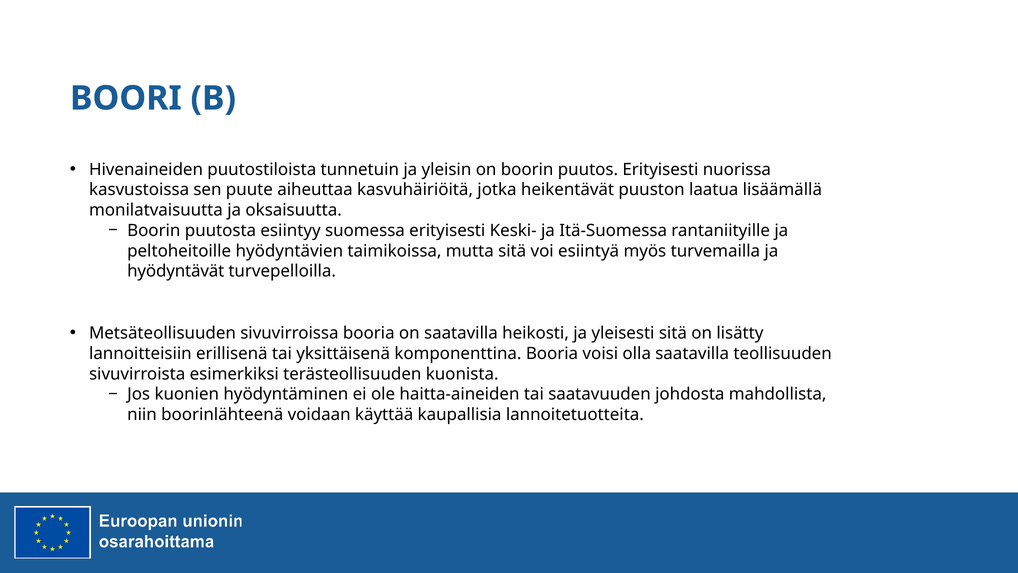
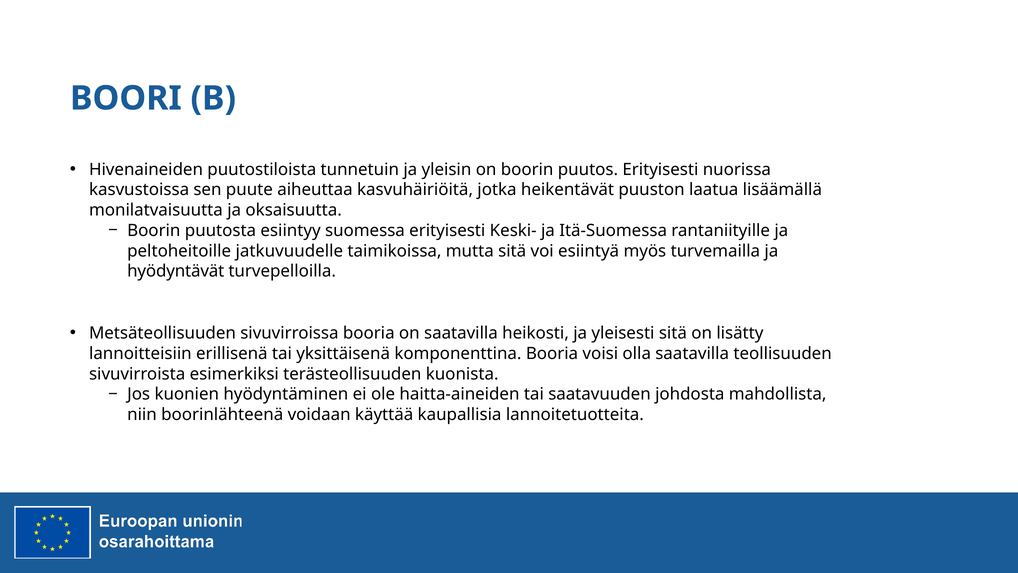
hyödyntävien: hyödyntävien -> jatkuvuudelle (289, 251)
